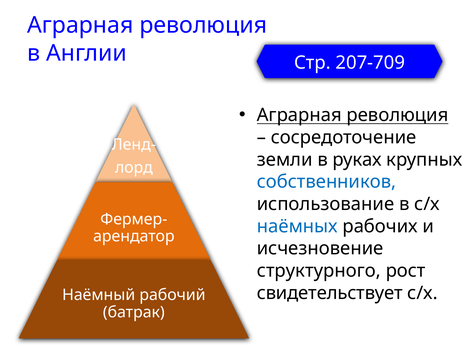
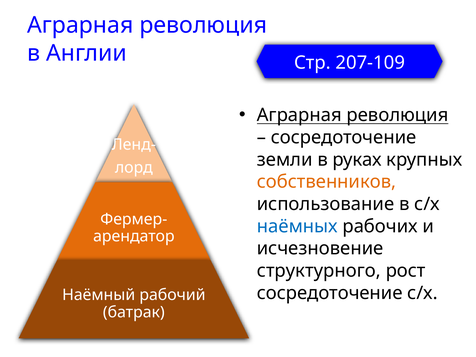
207-709: 207-709 -> 207-109 (370, 63)
собственников colour: blue -> orange (326, 182)
свидетельствует: свидетельствует -> сосредоточение (330, 293)
